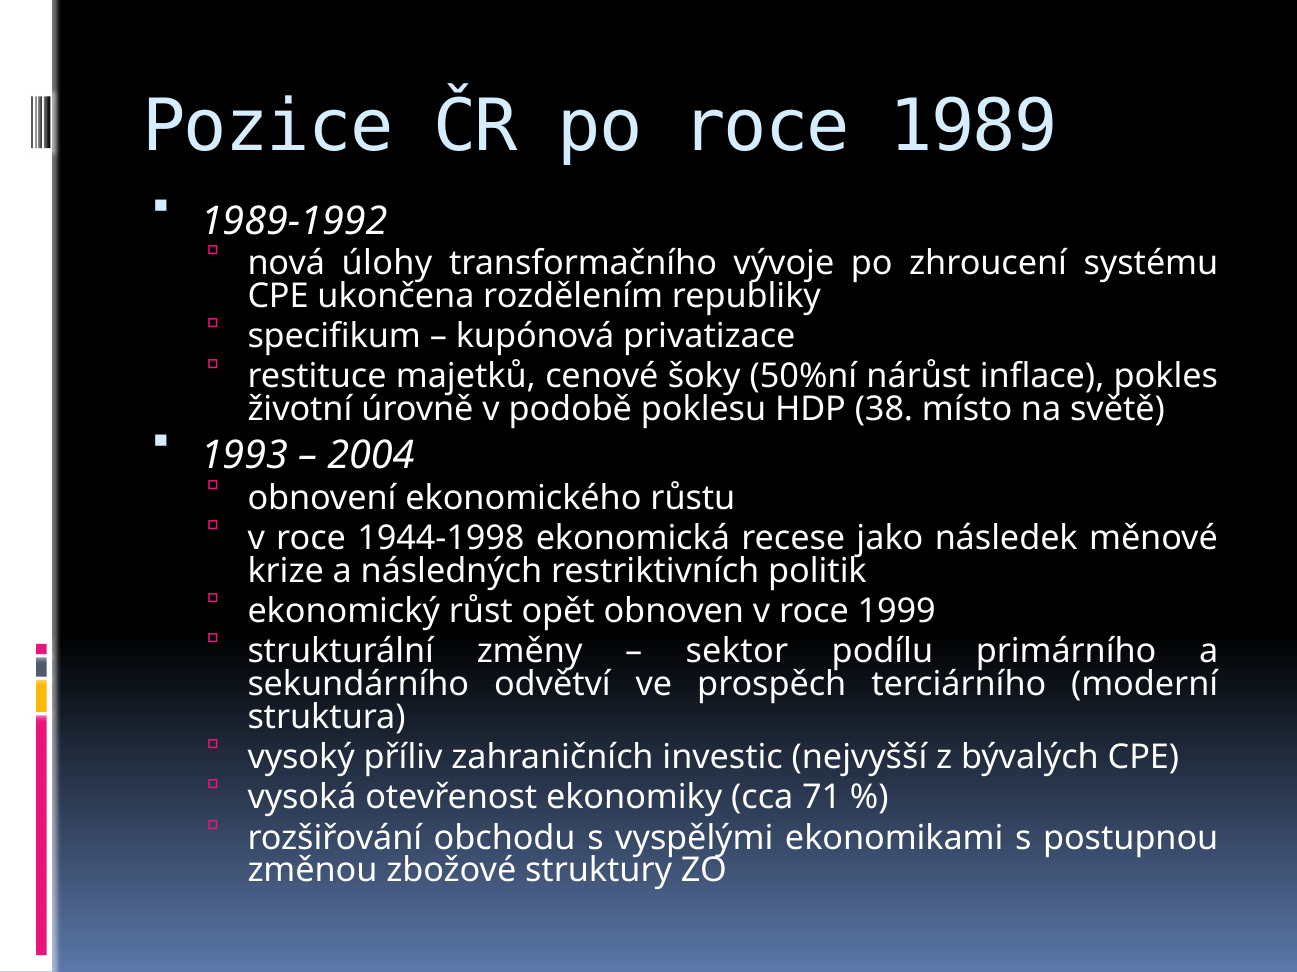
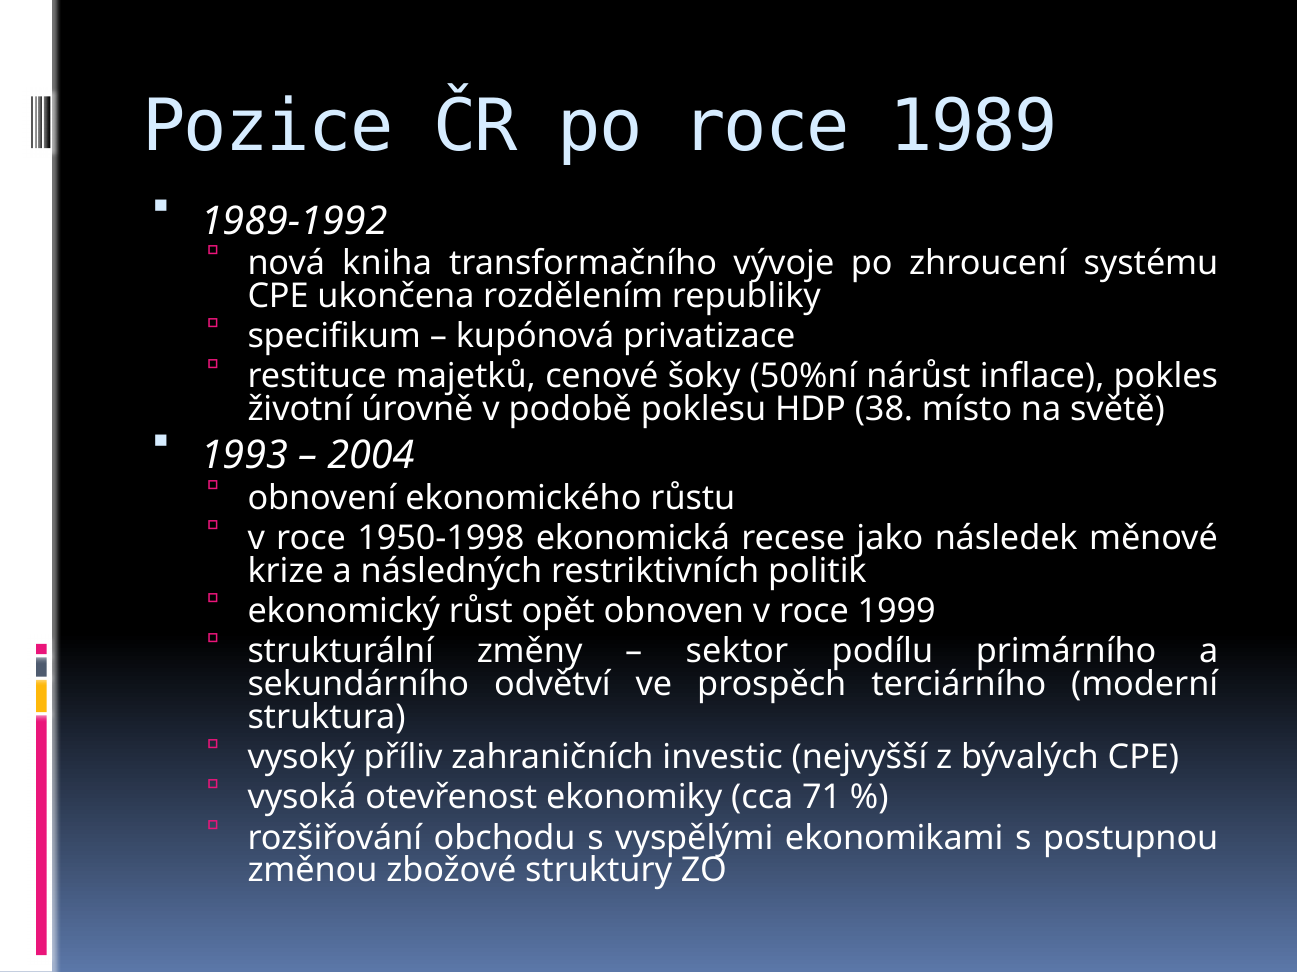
úlohy: úlohy -> kniha (387, 264)
1944-1998: 1944-1998 -> 1950-1998 (441, 539)
